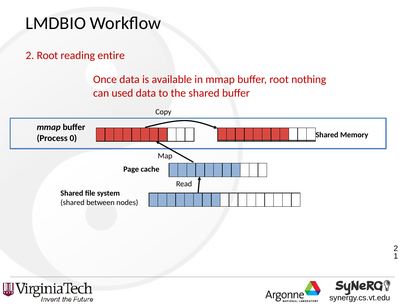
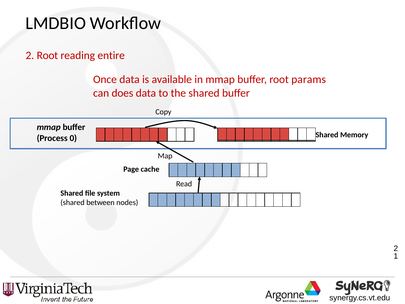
nothing: nothing -> params (309, 79)
used: used -> does (122, 93)
